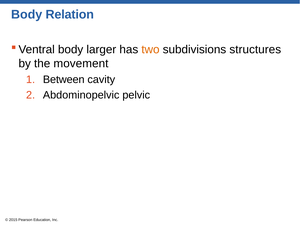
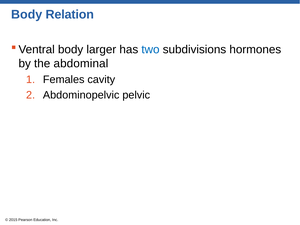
two colour: orange -> blue (150, 50)
structures: structures -> hormones (255, 50)
movement: movement -> abdominal (81, 64)
Between: Between -> Females (64, 80)
